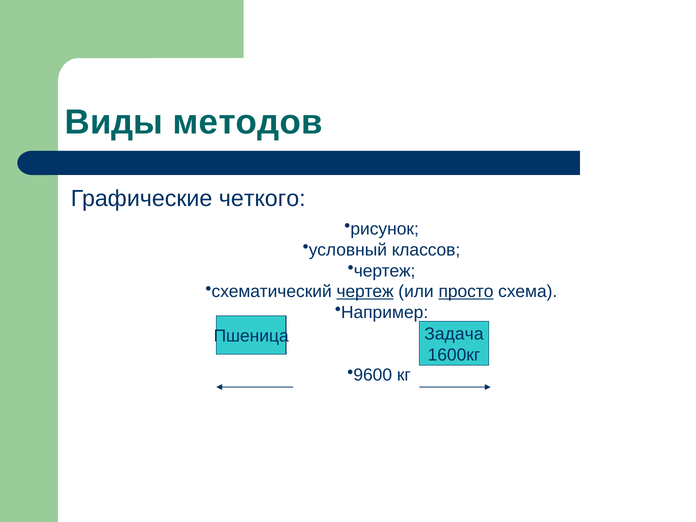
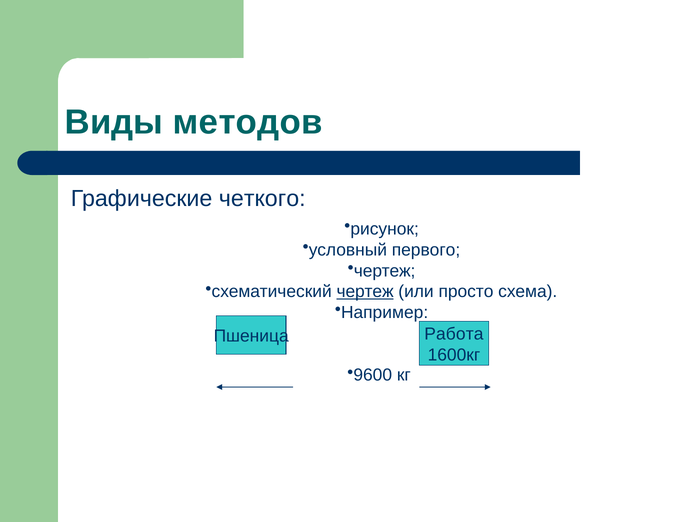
классов: классов -> первого (426, 250)
просто underline: present -> none (466, 292)
Задача: Задача -> Работа (454, 334)
